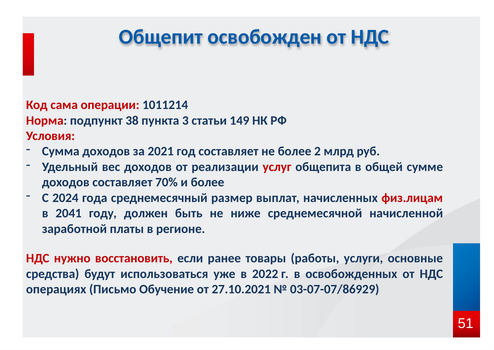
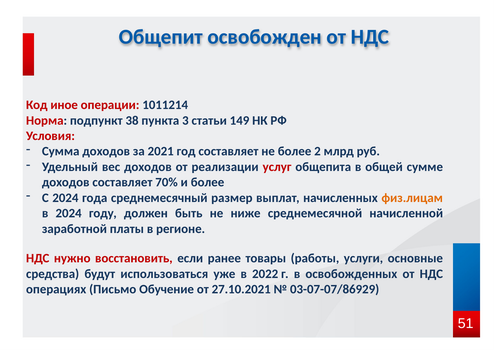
сама: сама -> иное (64, 105)
физ.лицам colour: red -> orange (412, 197)
в 2041: 2041 -> 2024 (69, 213)
